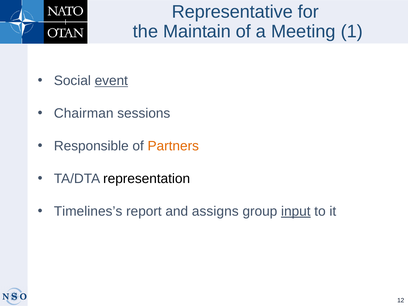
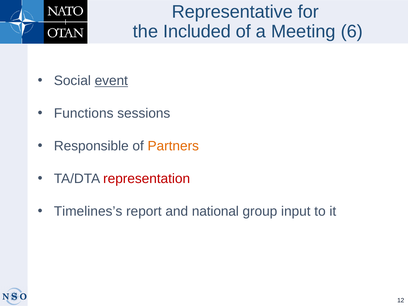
Maintain: Maintain -> Included (197, 31)
1: 1 -> 6 (352, 31)
Chairman: Chairman -> Functions (84, 113)
representation colour: black -> red (147, 179)
assigns: assigns -> national (215, 211)
input underline: present -> none (296, 211)
